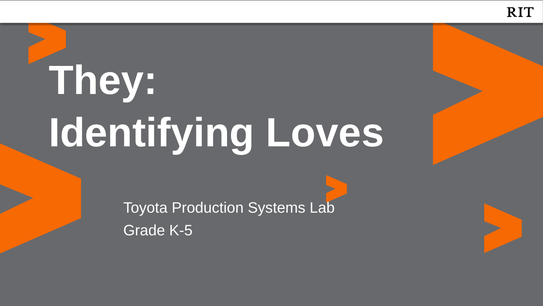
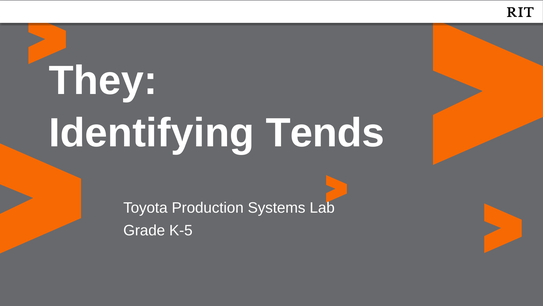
Loves: Loves -> Tends (325, 133)
